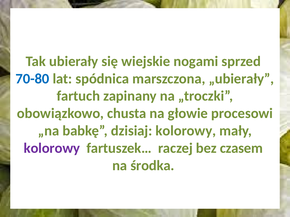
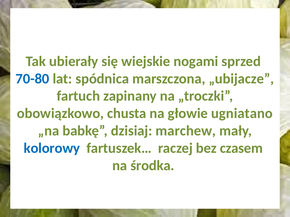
„ubierały: „ubierały -> „ubijacze (241, 79)
procesowi: procesowi -> ugniatano (242, 114)
dzisiaj kolorowy: kolorowy -> marchew (186, 131)
kolorowy colour: purple -> blue (52, 148)
